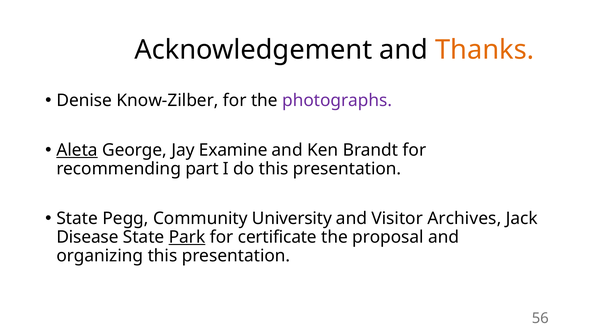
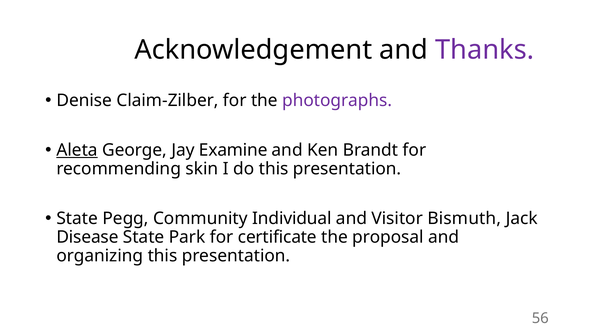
Thanks colour: orange -> purple (485, 50)
Know-Zilber: Know-Zilber -> Claim-Zilber (168, 100)
part: part -> skin (202, 169)
University: University -> Individual (292, 219)
Archives: Archives -> Bismuth (464, 219)
Park underline: present -> none (187, 237)
